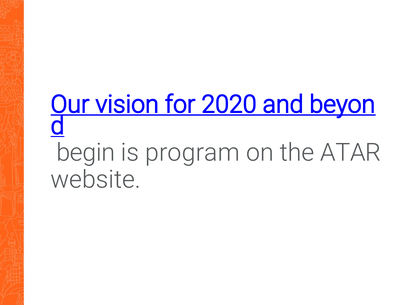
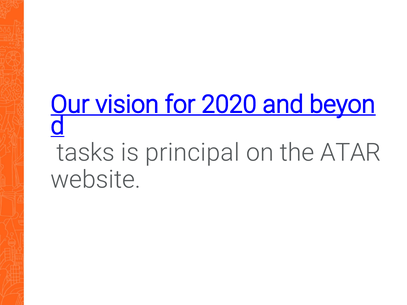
begin: begin -> tasks (86, 153)
program: program -> principal (192, 153)
